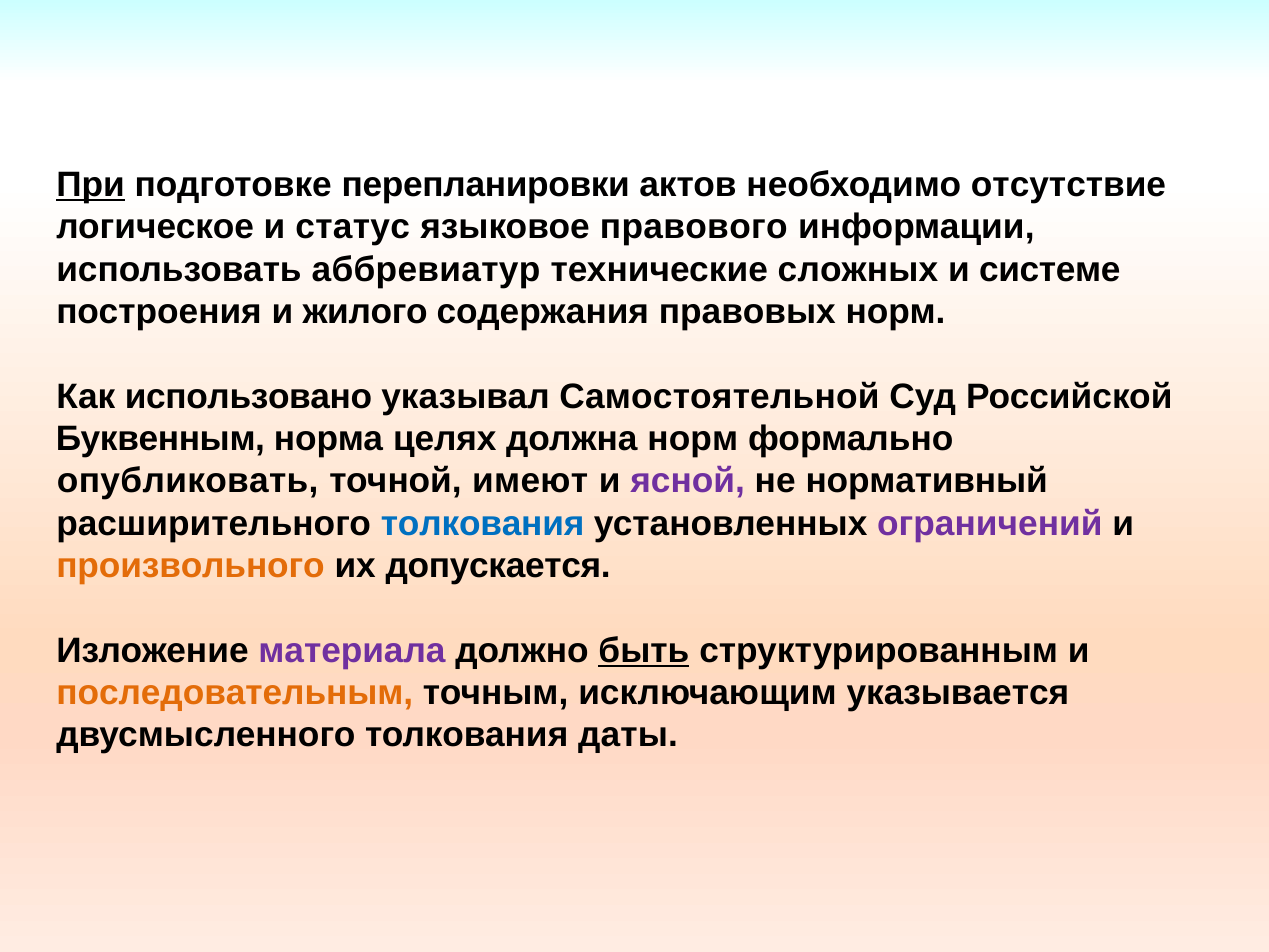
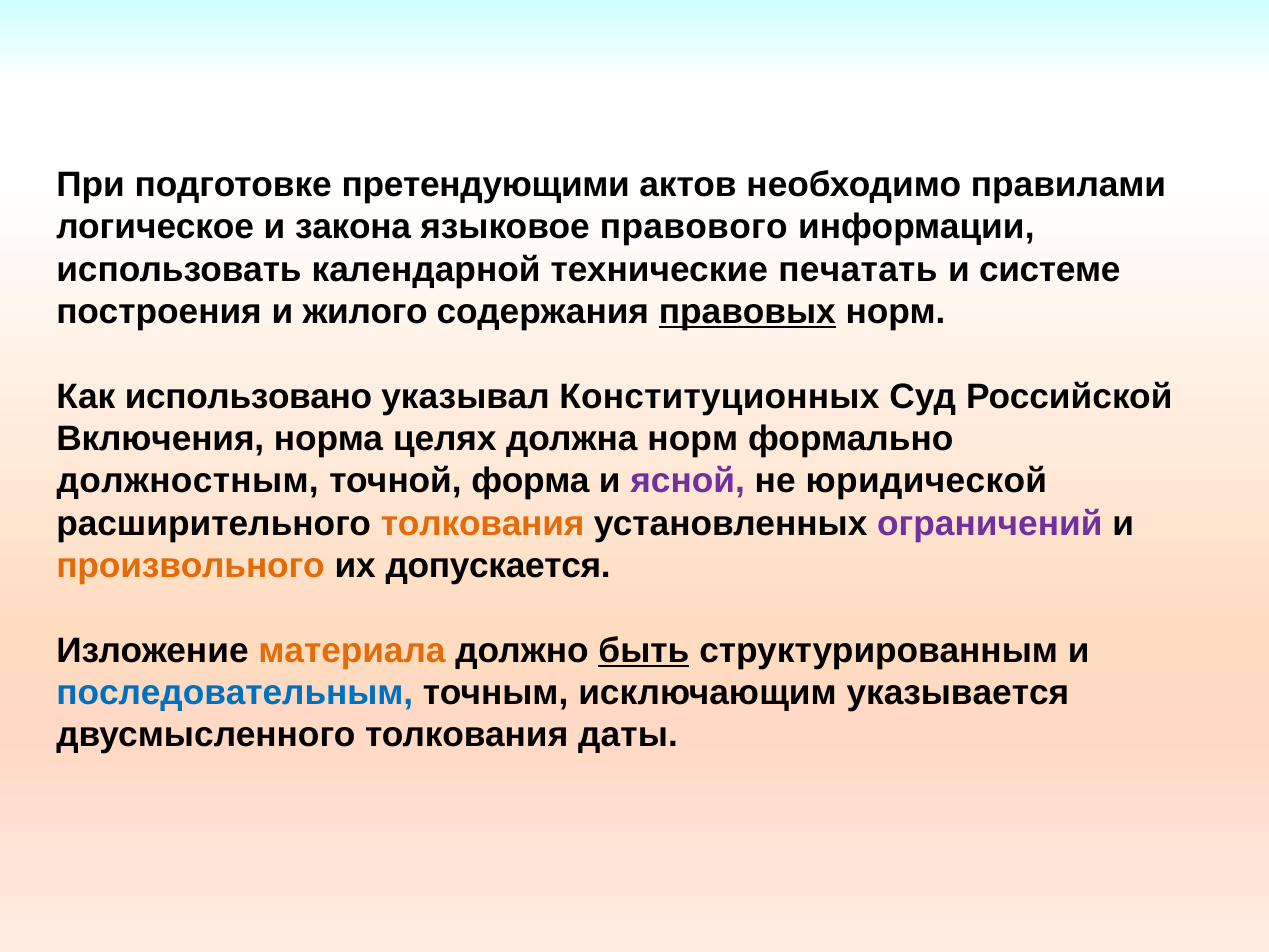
При underline: present -> none (91, 185)
перепланировки: перепланировки -> претендующими (486, 185)
отсутствие: отсутствие -> правилами (1069, 185)
статус: статус -> закона (353, 227)
аббревиатур: аббревиатур -> календарной (426, 269)
сложных: сложных -> печатать (858, 269)
правовых underline: none -> present (747, 312)
Самостоятельной: Самостоятельной -> Конституционных (719, 396)
Буквенным: Буквенным -> Включения (160, 439)
опубликовать: опубликовать -> должностным (188, 481)
имеют: имеют -> форма (531, 481)
нормативный: нормативный -> юридической (926, 481)
толкования colour: blue -> orange (483, 523)
материала colour: purple -> orange (352, 650)
последовательным colour: orange -> blue (235, 693)
